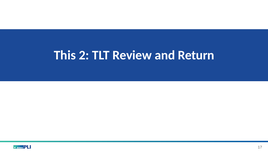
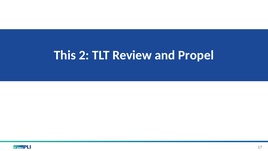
Return: Return -> Propel (196, 55)
